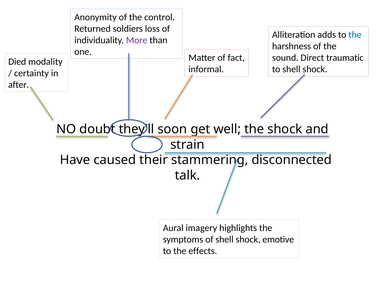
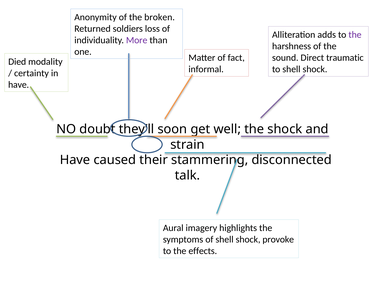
control: control -> broken (160, 17)
the colour: blue -> purple (355, 35)
after: after -> have (19, 85)
emotive: emotive -> provoke (278, 240)
